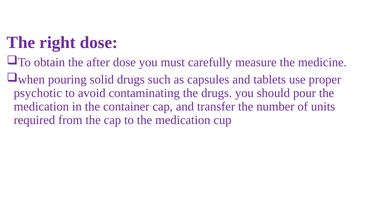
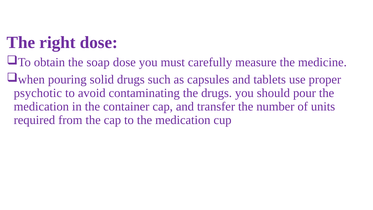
after: after -> soap (98, 62)
